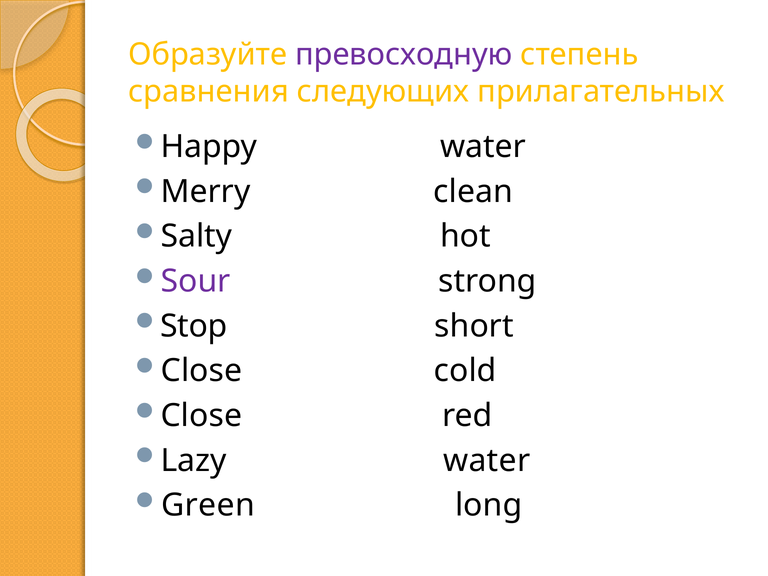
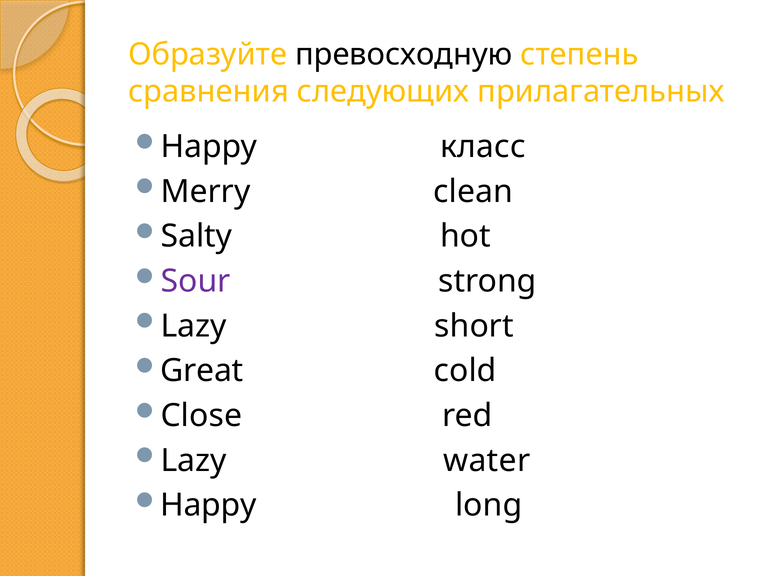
превосходную colour: purple -> black (404, 55)
Happy water: water -> класс (483, 147)
Stop: Stop -> Lazy (194, 326)
Close: Close -> Great (202, 371)
Green: Green -> Happy (208, 505)
